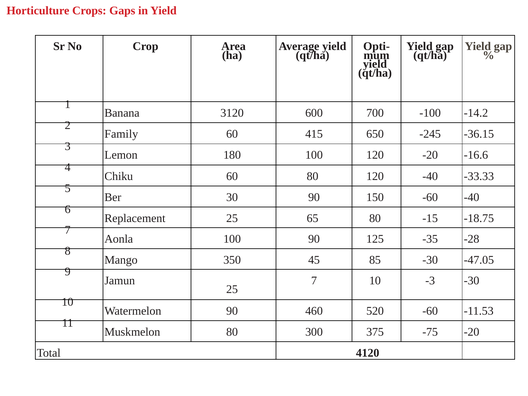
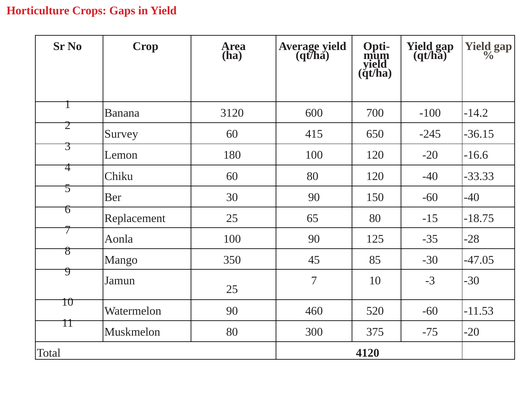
Family: Family -> Survey (121, 134)
